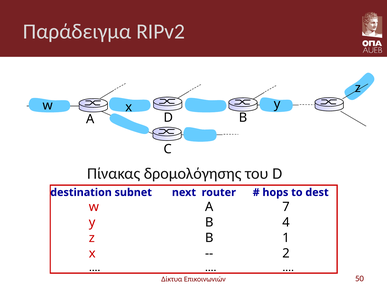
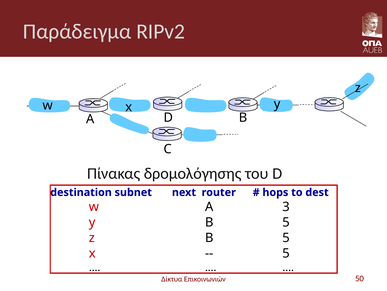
7: 7 -> 3 (286, 206)
y B 4: 4 -> 5 (286, 222)
z B 1: 1 -> 5 (286, 237)
2: 2 -> 5 (286, 253)
